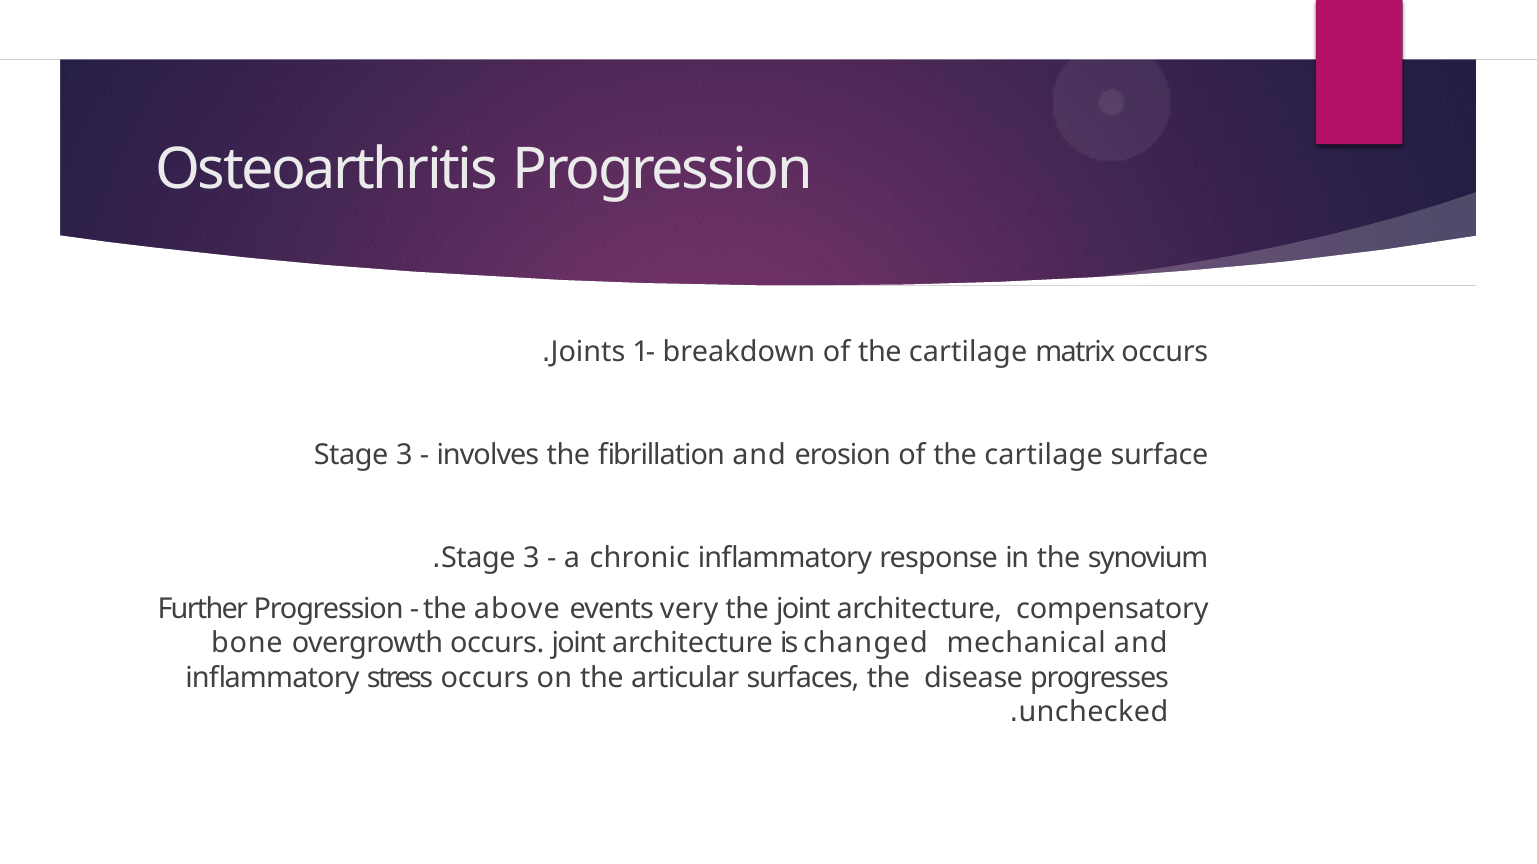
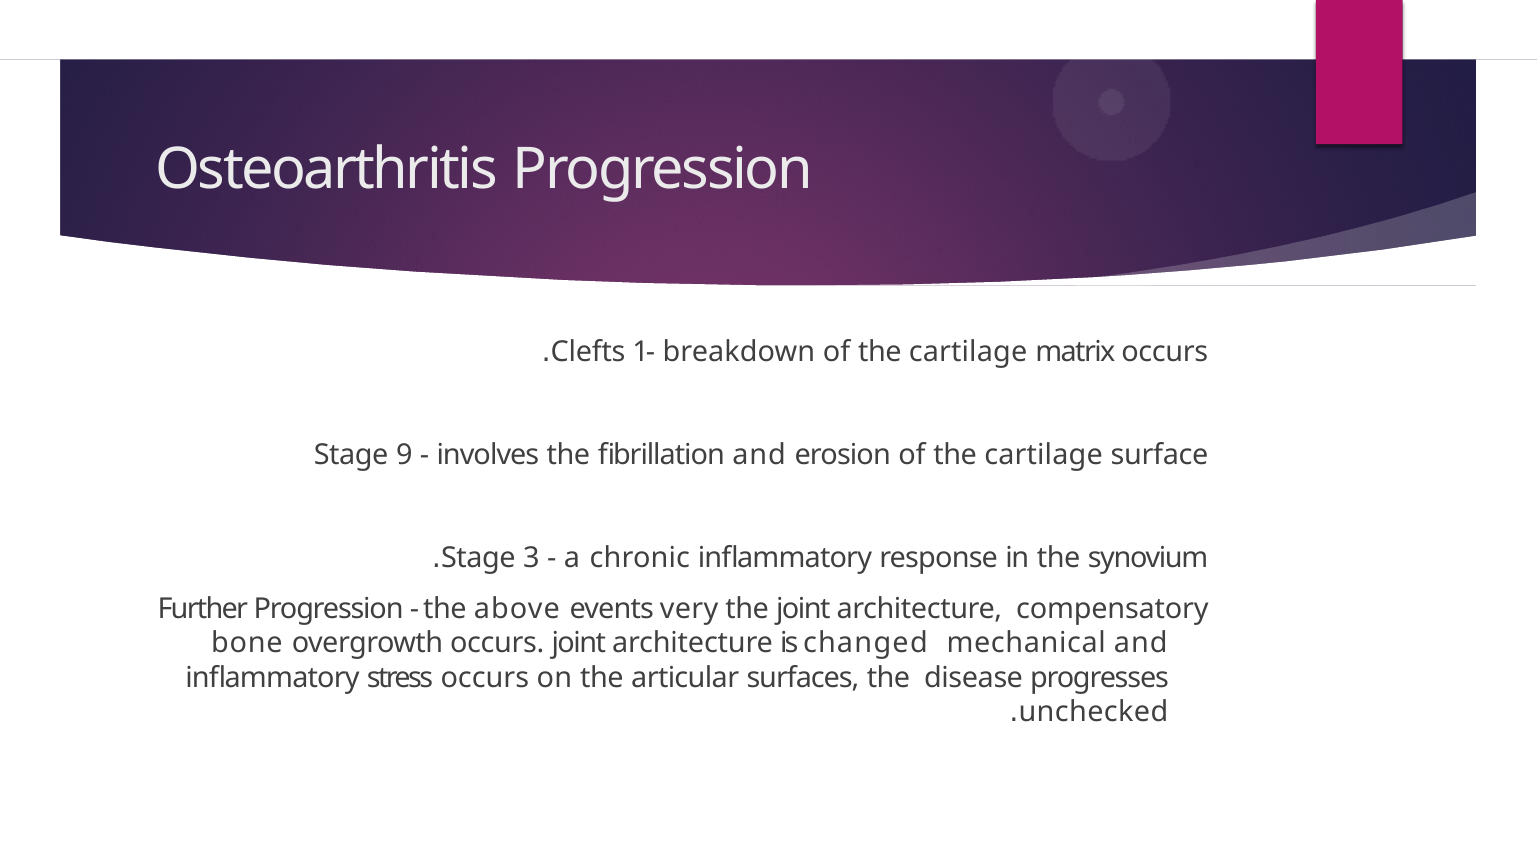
Joints: Joints -> Clefts (588, 353)
3: 3 -> 9 (404, 456)
